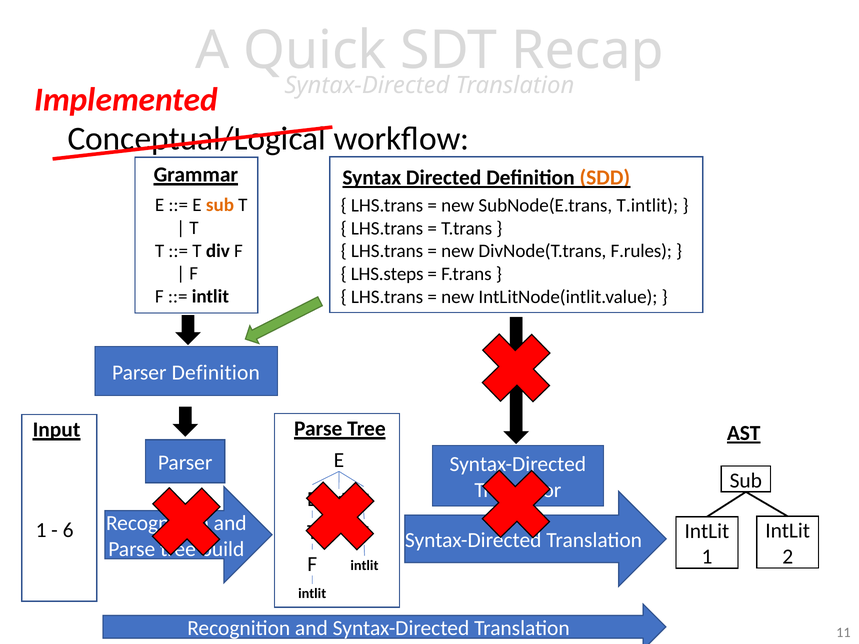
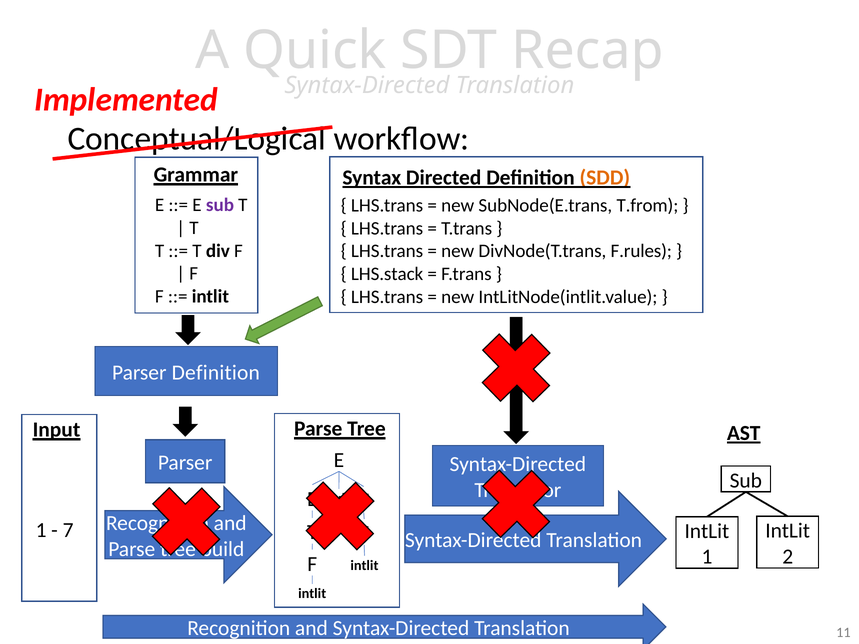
sub colour: orange -> purple (220, 205)
T.intlit: T.intlit -> T.from (647, 205)
LHS.steps: LHS.steps -> LHS.stack (387, 274)
6: 6 -> 7 (68, 530)
